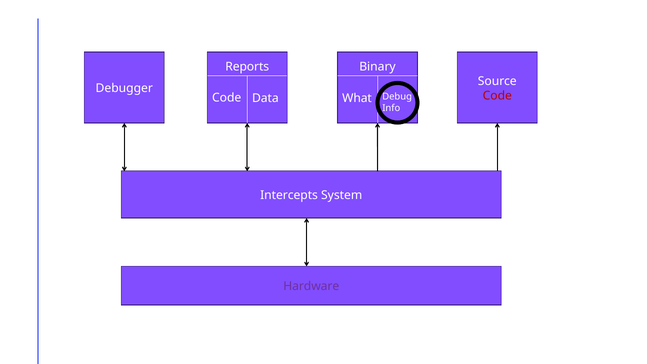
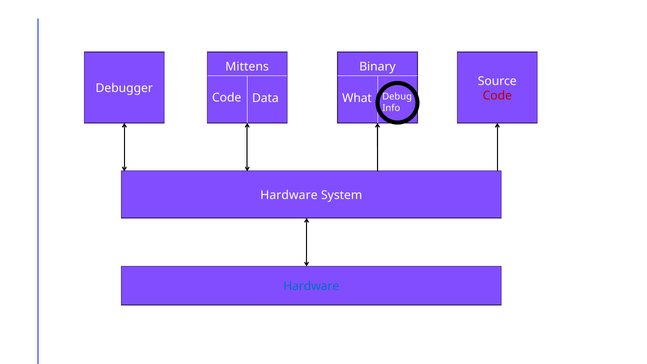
Reports: Reports -> Mittens (247, 66)
Intercepts: Intercepts -> Hardware (289, 195)
Hardware colour: purple -> blue (311, 286)
